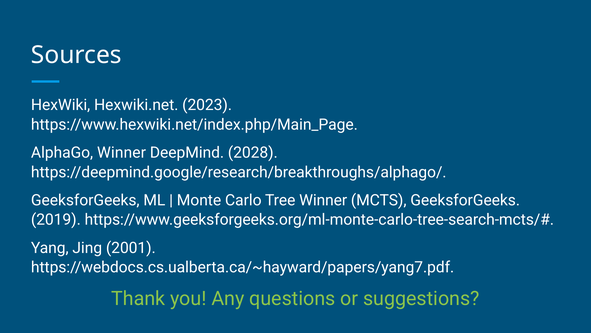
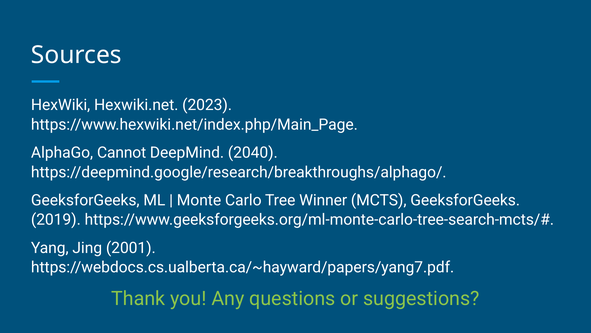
AlphaGo Winner: Winner -> Cannot (122, 153)
2028: 2028 -> 2040 (253, 153)
